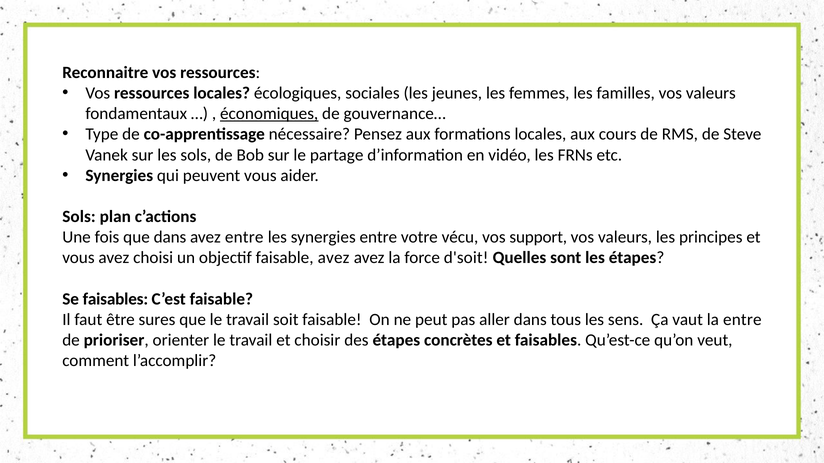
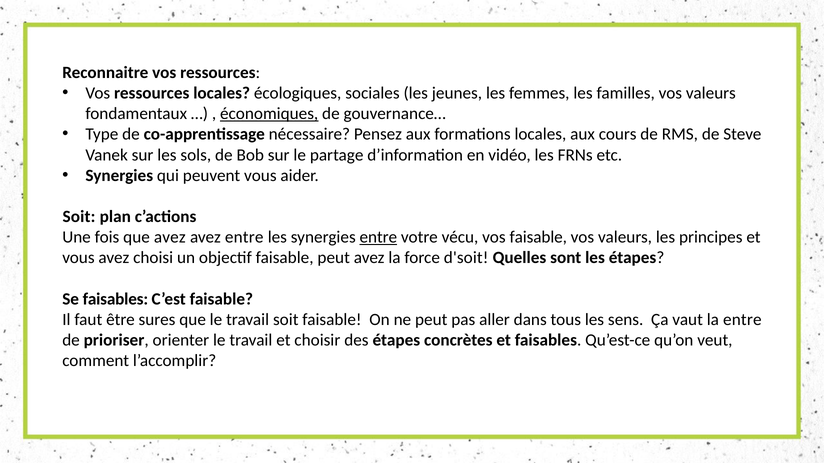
Sols: Sols -> Soit (79, 217)
que dans: dans -> avez (170, 237)
entre underline: none -> present (378, 237)
vos support: support -> faisable (538, 237)
faisable avez: avez -> peut (334, 258)
